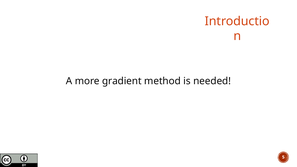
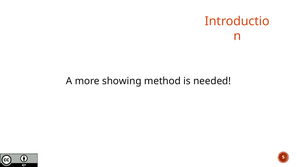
gradient: gradient -> showing (122, 81)
